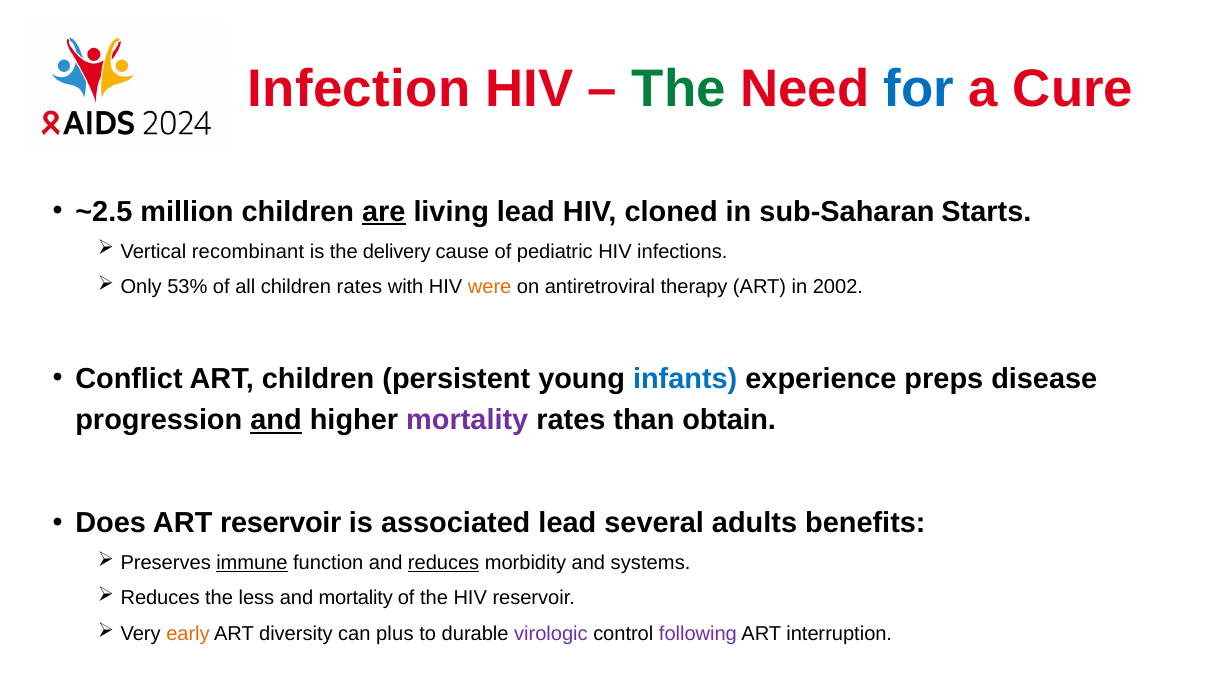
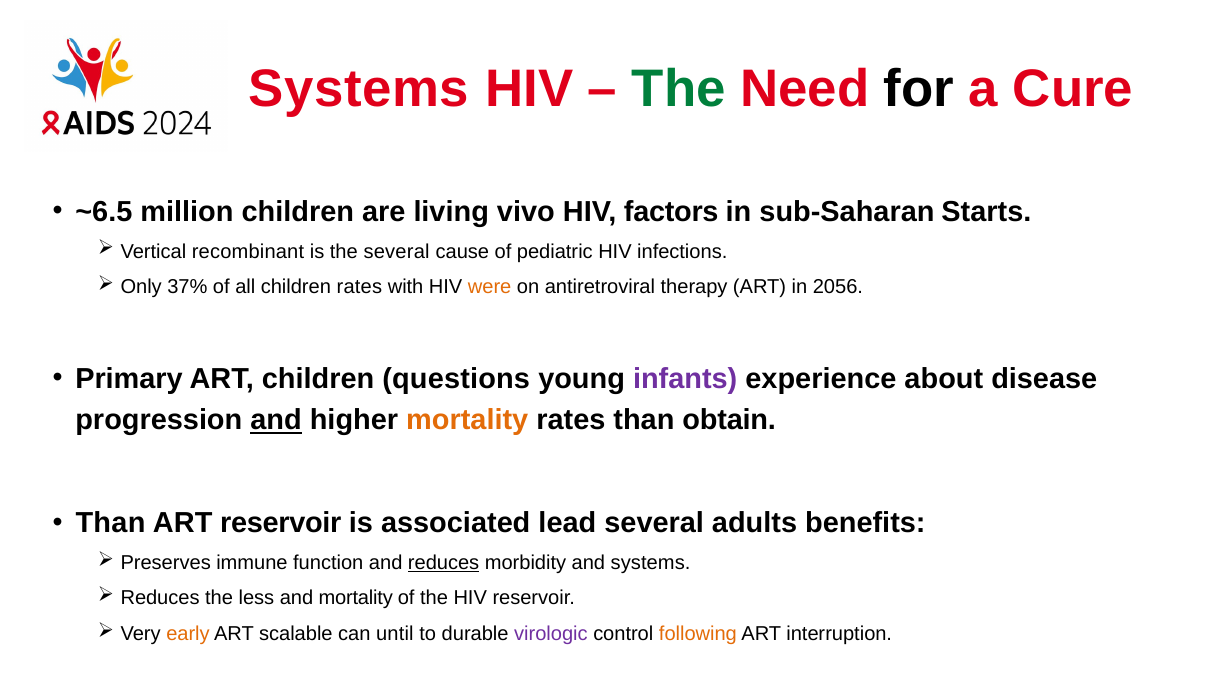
Infection: Infection -> Systems (359, 89)
for colour: blue -> black (919, 89)
~2.5: ~2.5 -> ~6.5 (104, 212)
are underline: present -> none (384, 212)
living lead: lead -> vivo (526, 212)
cloned: cloned -> factors (671, 212)
the delivery: delivery -> several (397, 251)
53%: 53% -> 37% (187, 287)
2002: 2002 -> 2056 (838, 287)
Conflict: Conflict -> Primary (129, 379)
persistent: persistent -> questions (456, 379)
infants colour: blue -> purple (685, 379)
preps: preps -> about (944, 379)
mortality colour: purple -> orange (467, 420)
Does: Does -> Than (110, 523)
immune underline: present -> none (252, 563)
diversity: diversity -> scalable (296, 633)
plus: plus -> until (395, 633)
following colour: purple -> orange (698, 633)
